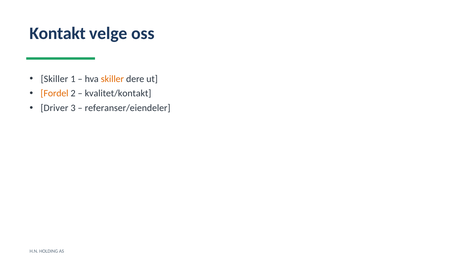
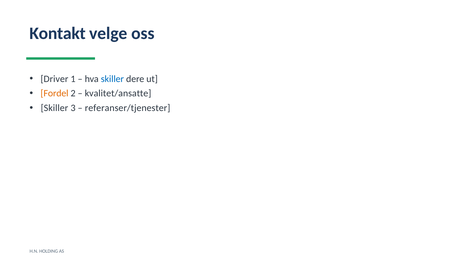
Skiller: Skiller -> Driver (54, 79)
skiller colour: orange -> blue (112, 79)
kvalitet/kontakt: kvalitet/kontakt -> kvalitet/ansatte (118, 93)
Driver: Driver -> Skiller (54, 108)
referanser/eiendeler: referanser/eiendeler -> referanser/tjenester (128, 108)
